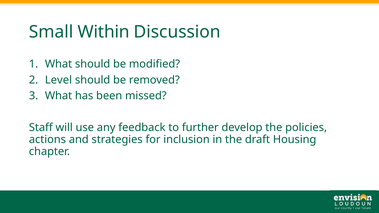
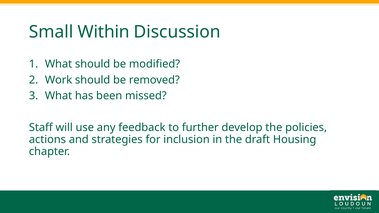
Level: Level -> Work (59, 80)
